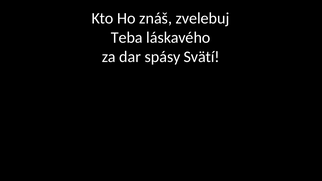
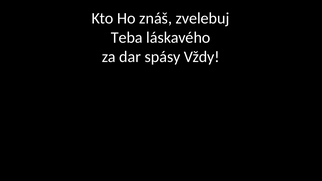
Svätí: Svätí -> Vždy (202, 57)
